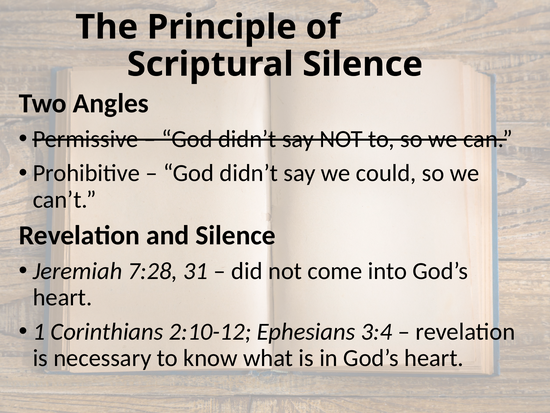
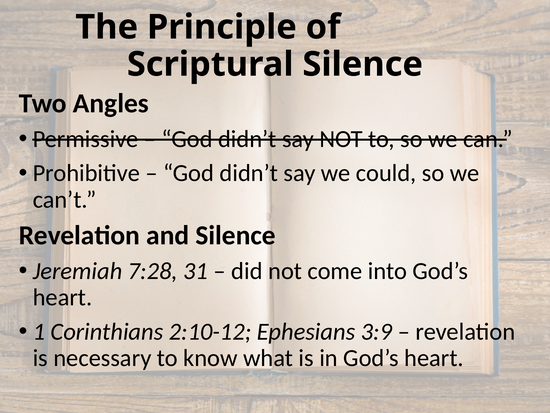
3:4: 3:4 -> 3:9 (376, 331)
